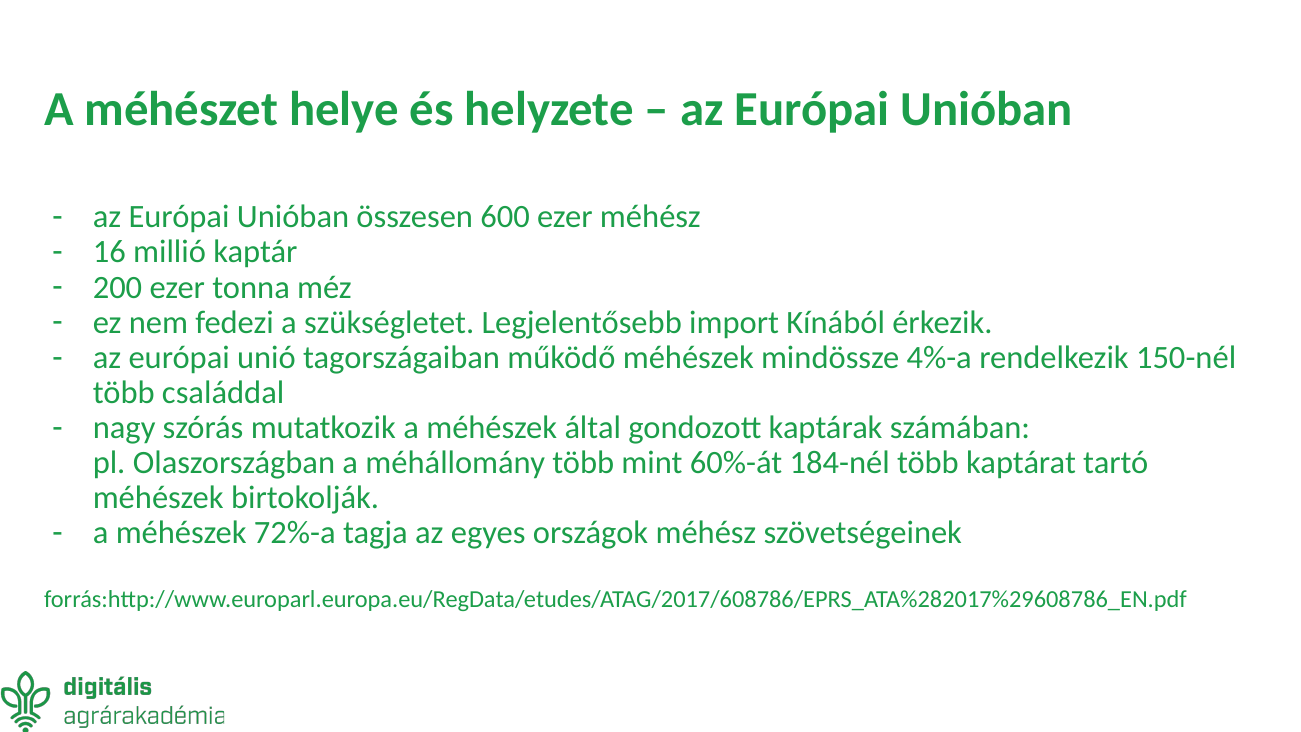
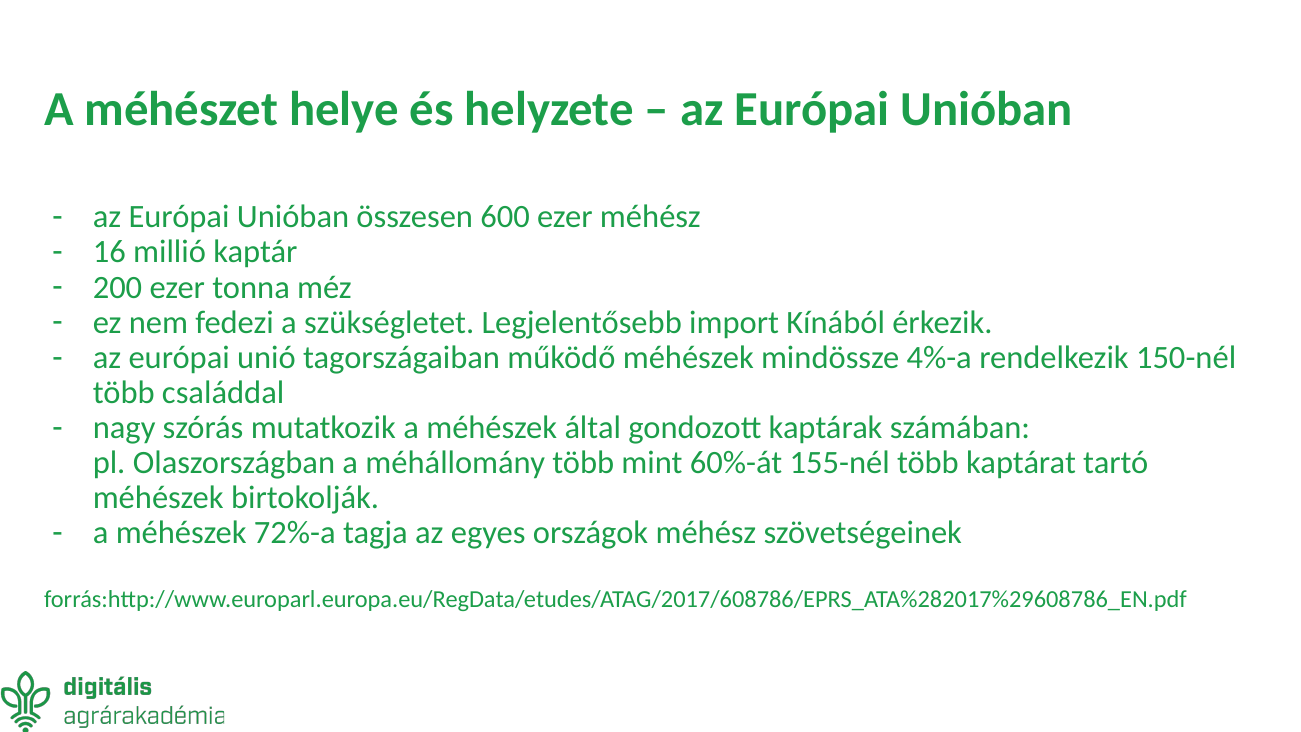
184-nél: 184-nél -> 155-nél (840, 463)
